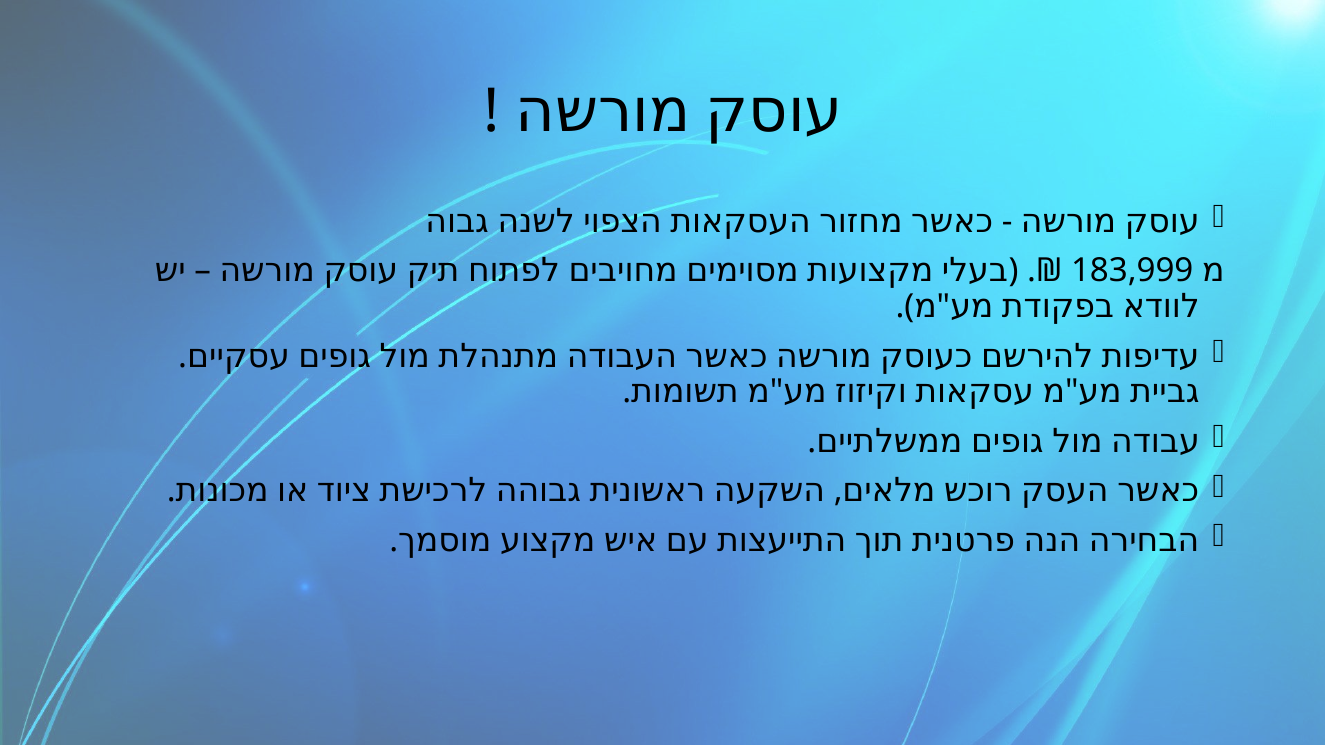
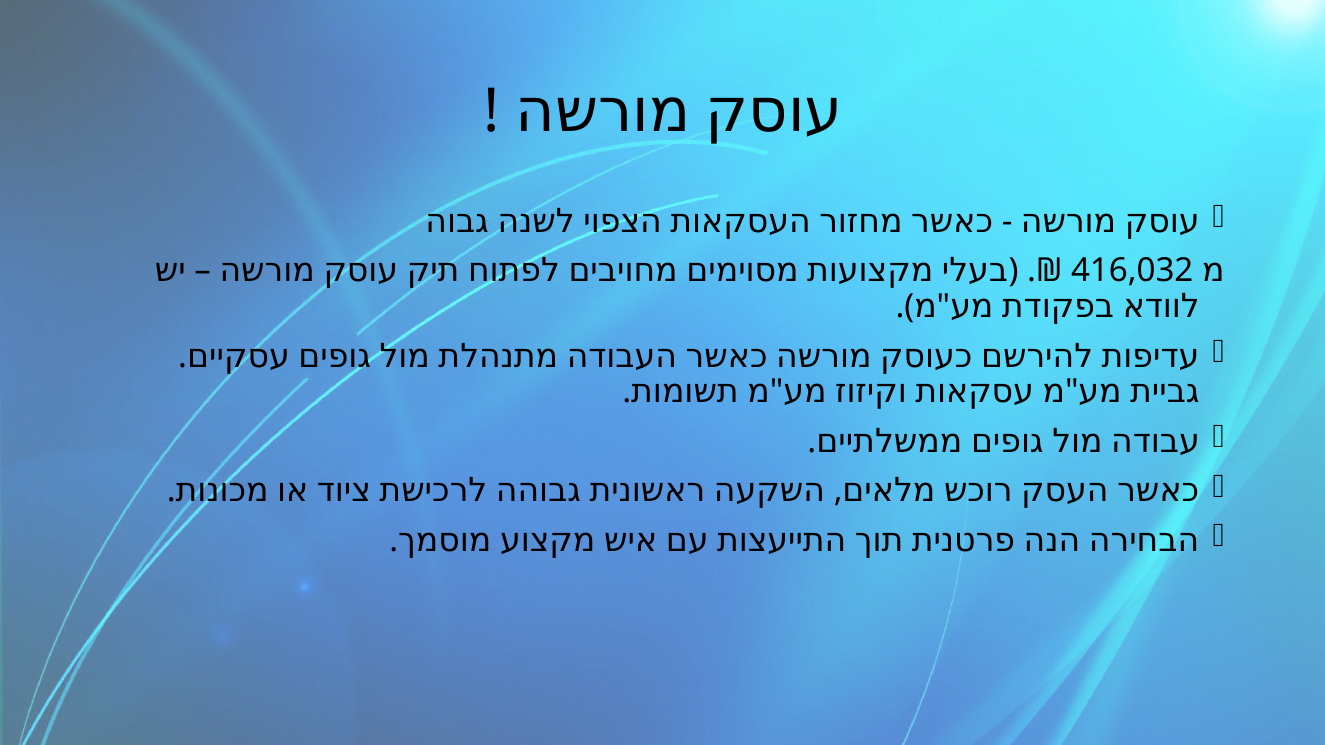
183,999: 183,999 -> 416,032 (1132, 271)
